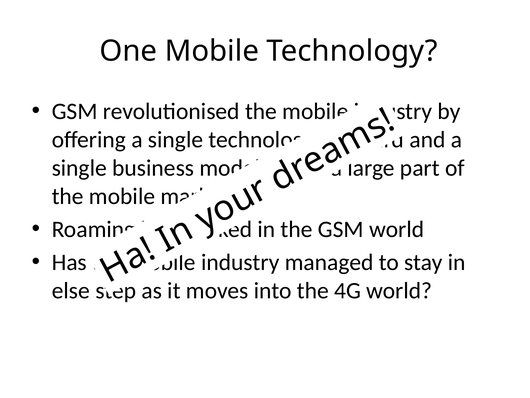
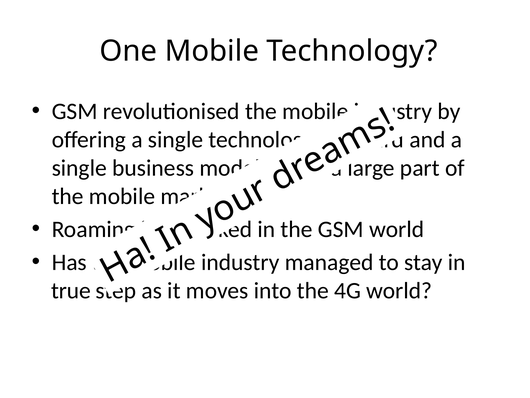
else: else -> true (71, 290)
